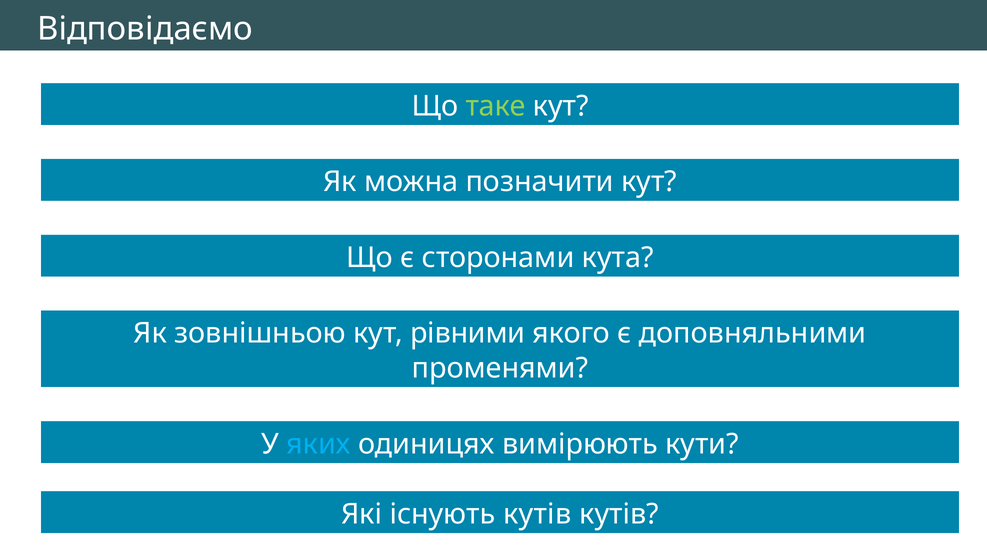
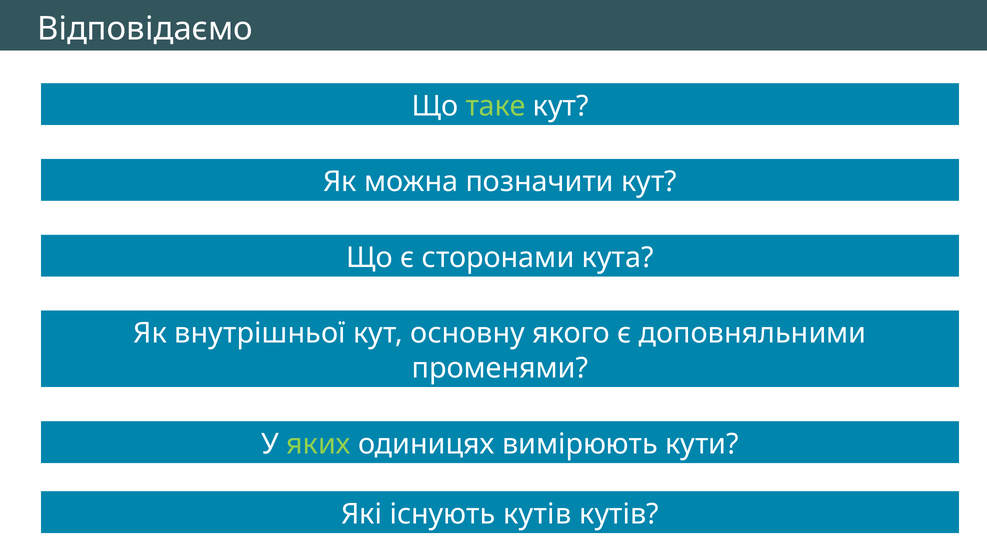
зовнішньою: зовнішньою -> внутрішньої (260, 334)
рівними: рівними -> основну (468, 334)
яких colour: light blue -> light green (319, 444)
